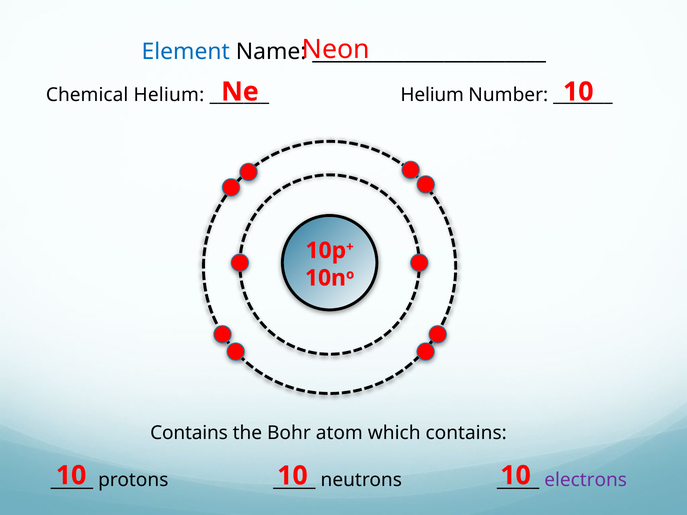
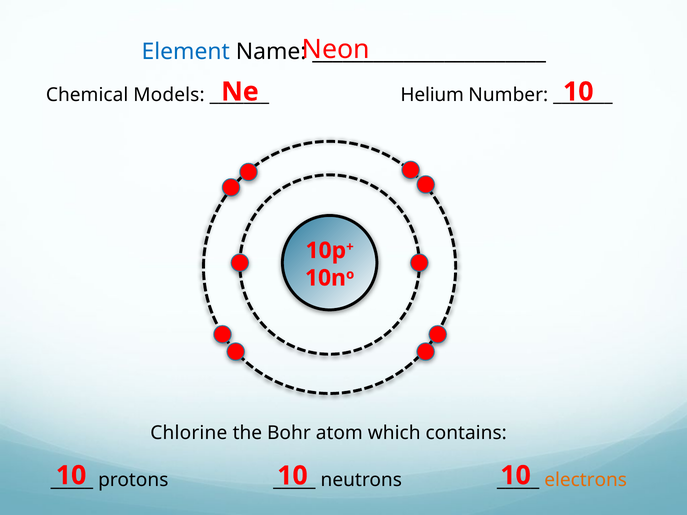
Chemical Helium: Helium -> Models (169, 95)
Contains: Contains -> Chlorine (189, 433)
electrons colour: purple -> orange (586, 480)
